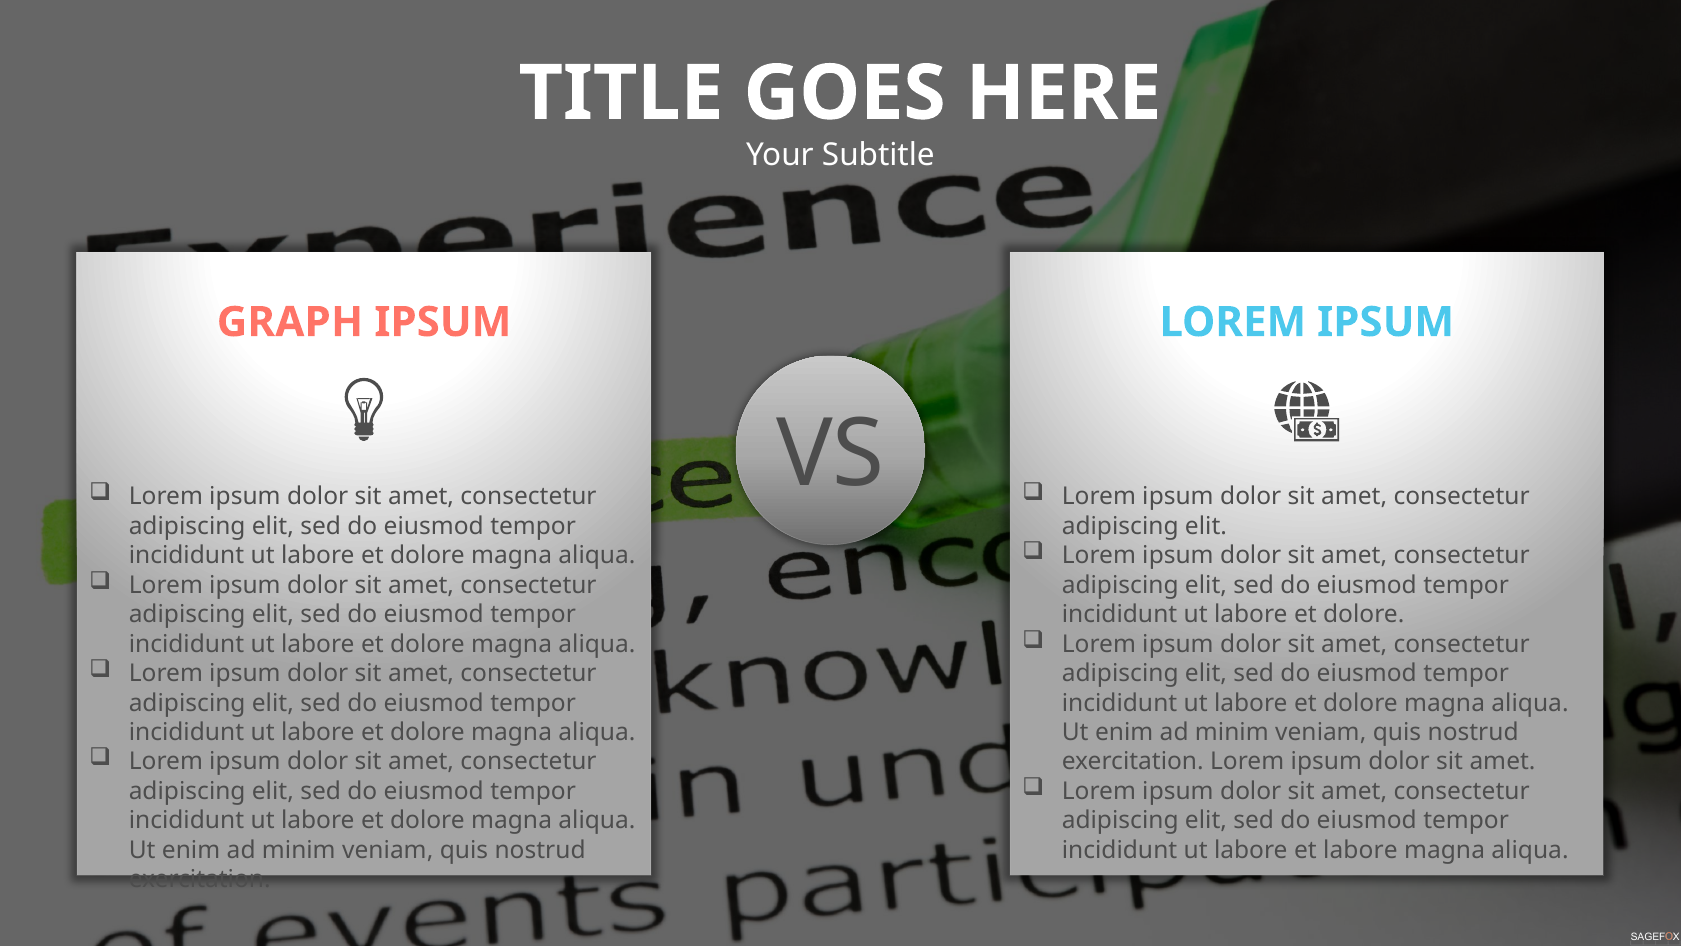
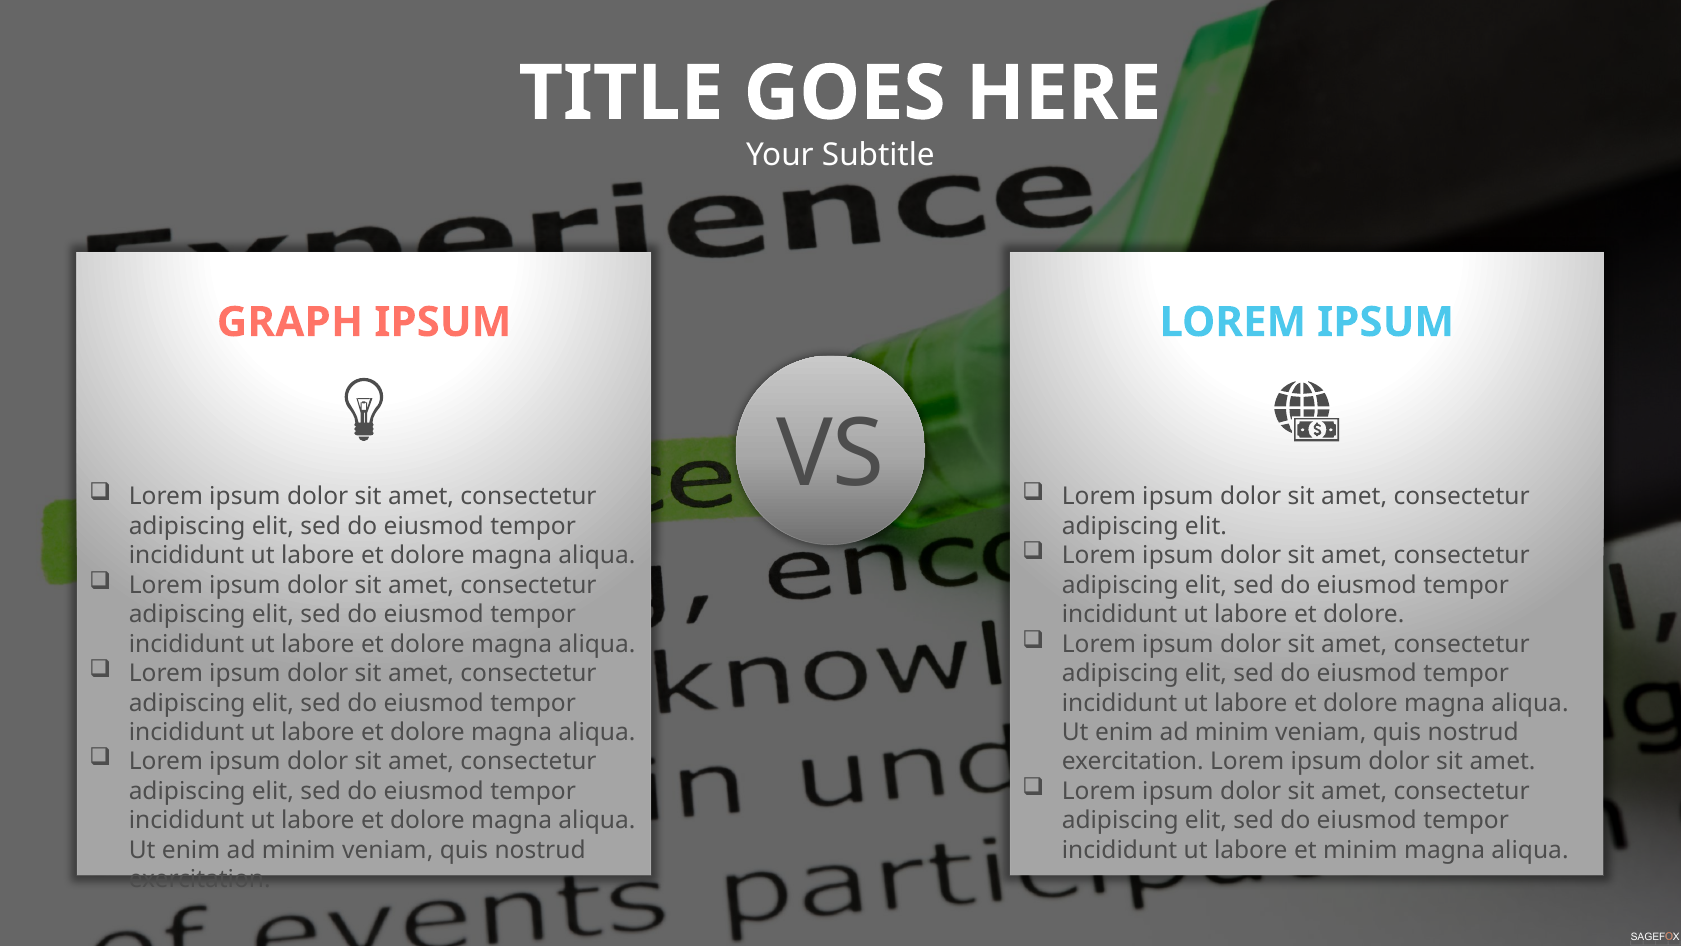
et labore: labore -> minim (1360, 850)
